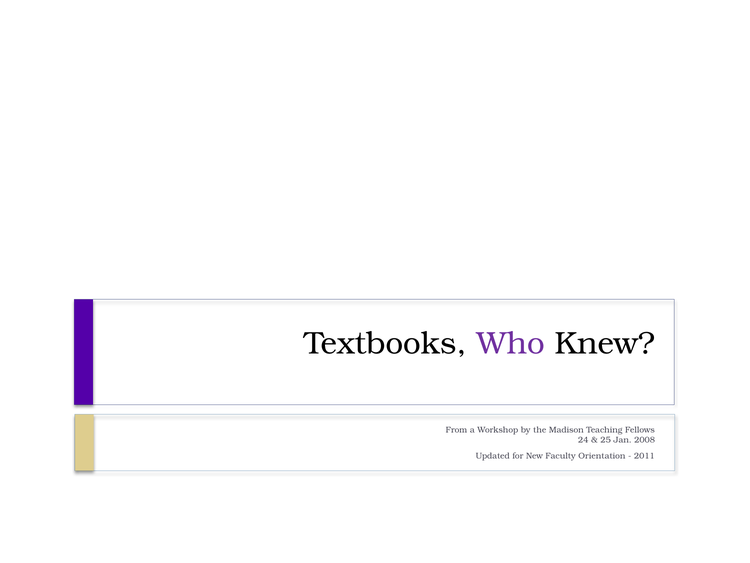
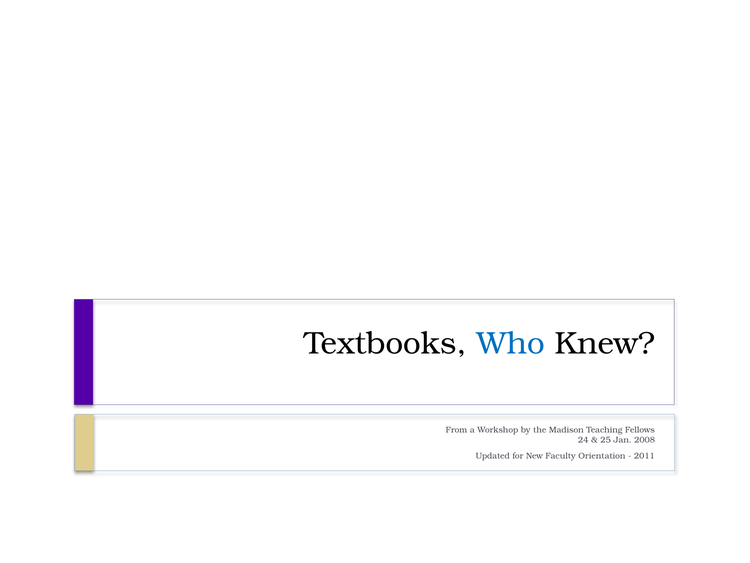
Who colour: purple -> blue (511, 343)
